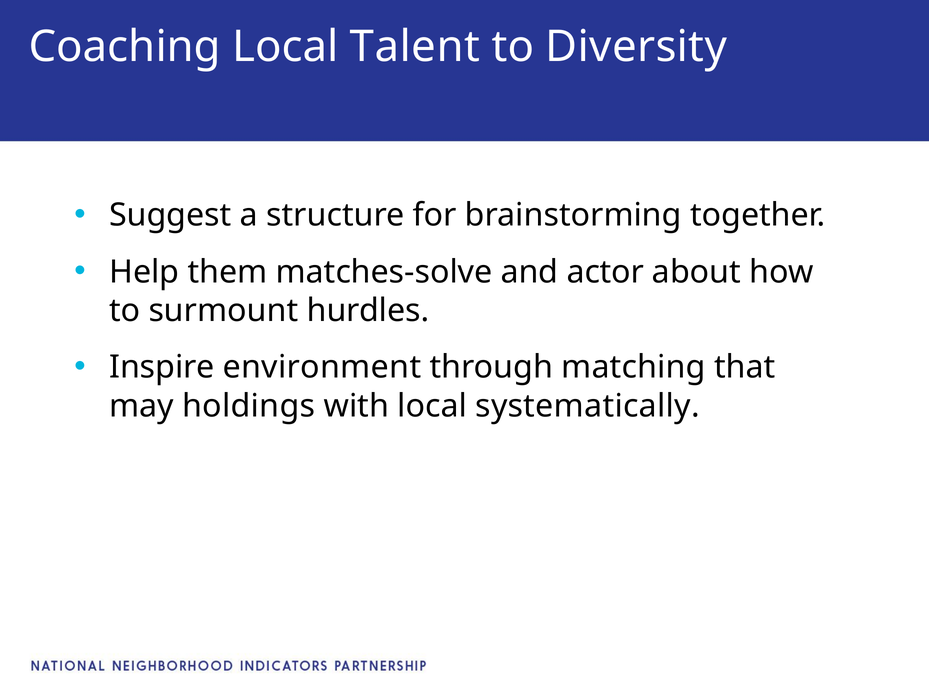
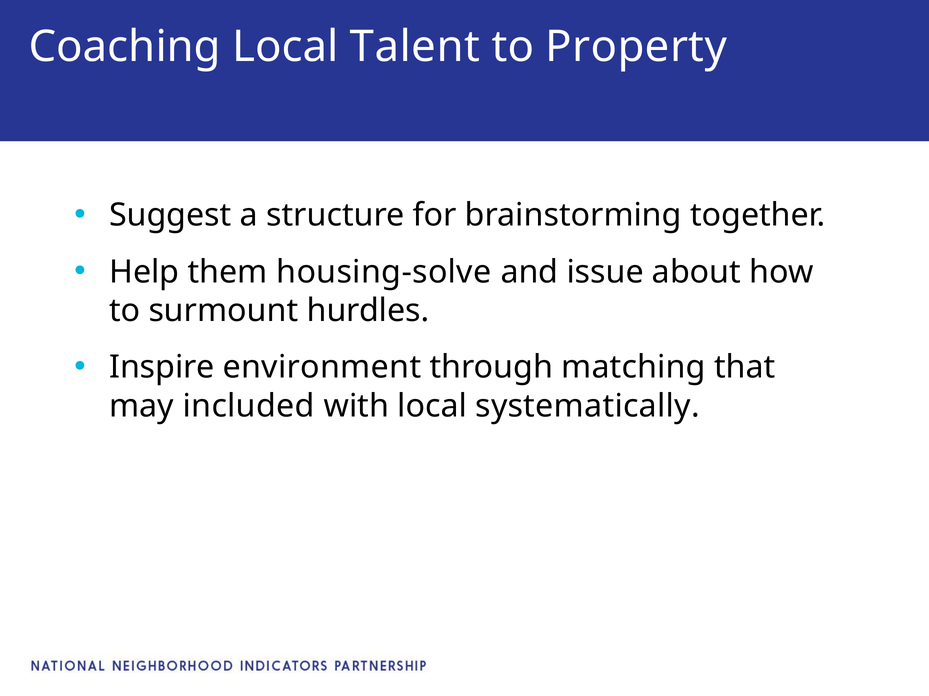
Diversity: Diversity -> Property (636, 47)
matches-solve: matches-solve -> housing-solve (384, 272)
actor: actor -> issue (605, 272)
holdings: holdings -> included (249, 406)
